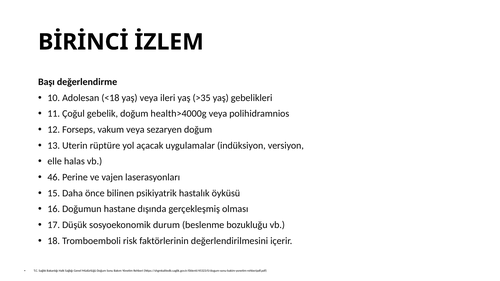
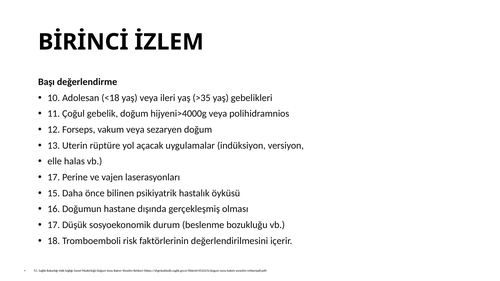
health>4000g: health>4000g -> hijyeni>4000g (179, 114)
46: 46 -> 17 (54, 177)
